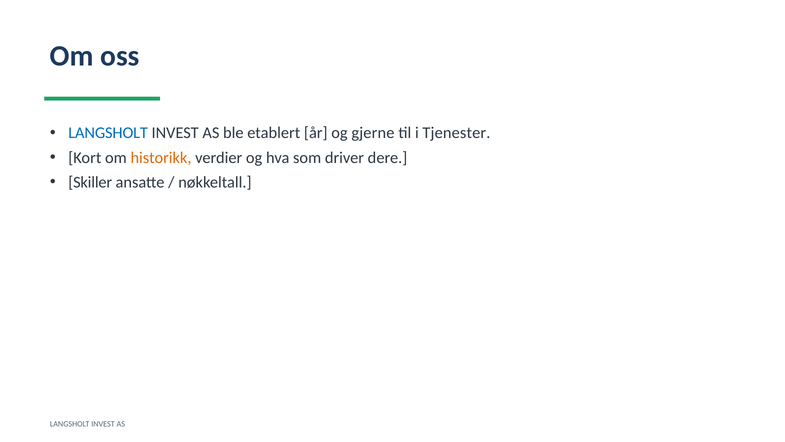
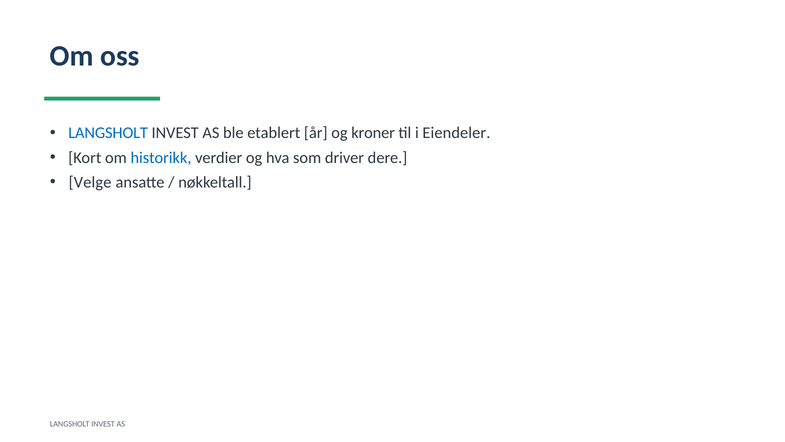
gjerne: gjerne -> kroner (373, 133)
Tjenester: Tjenester -> Eiendeler (456, 133)
historikk colour: orange -> blue (161, 158)
Skiller: Skiller -> Velge (90, 182)
